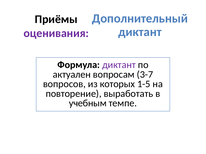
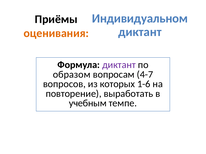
Дополнительный: Дополнительный -> Индивидуальном (140, 18)
оценивания colour: purple -> orange (56, 33)
актуален: актуален -> образом (72, 75)
3-7: 3-7 -> 4-7 (145, 75)
1-5: 1-5 -> 1-6 (144, 84)
